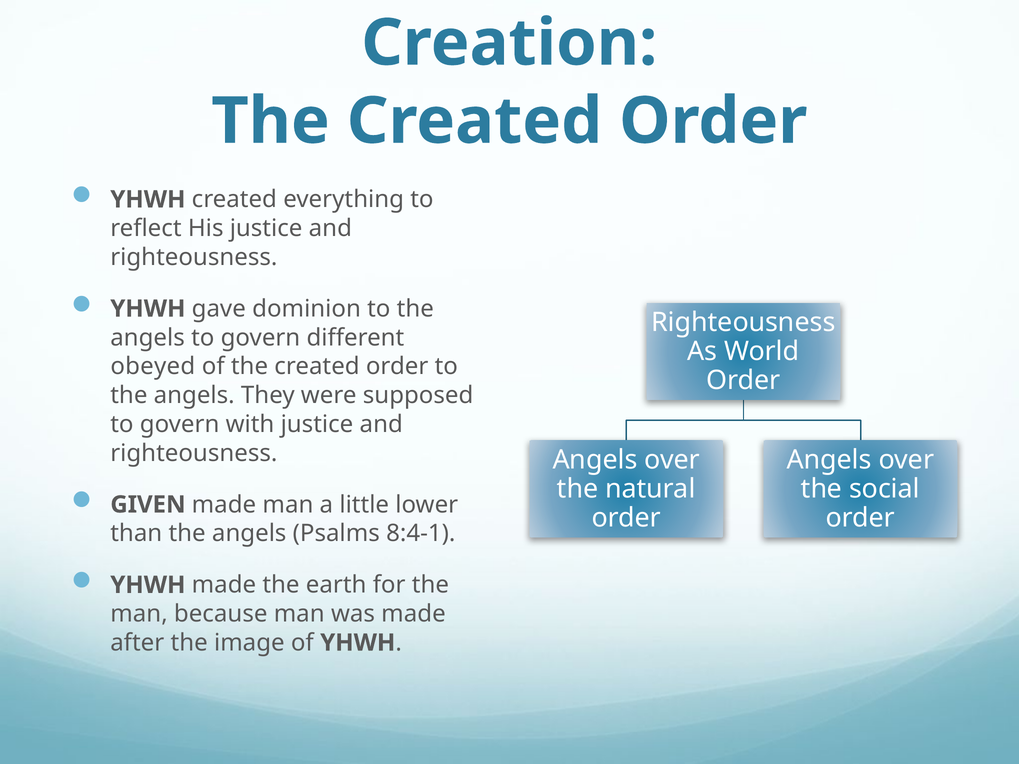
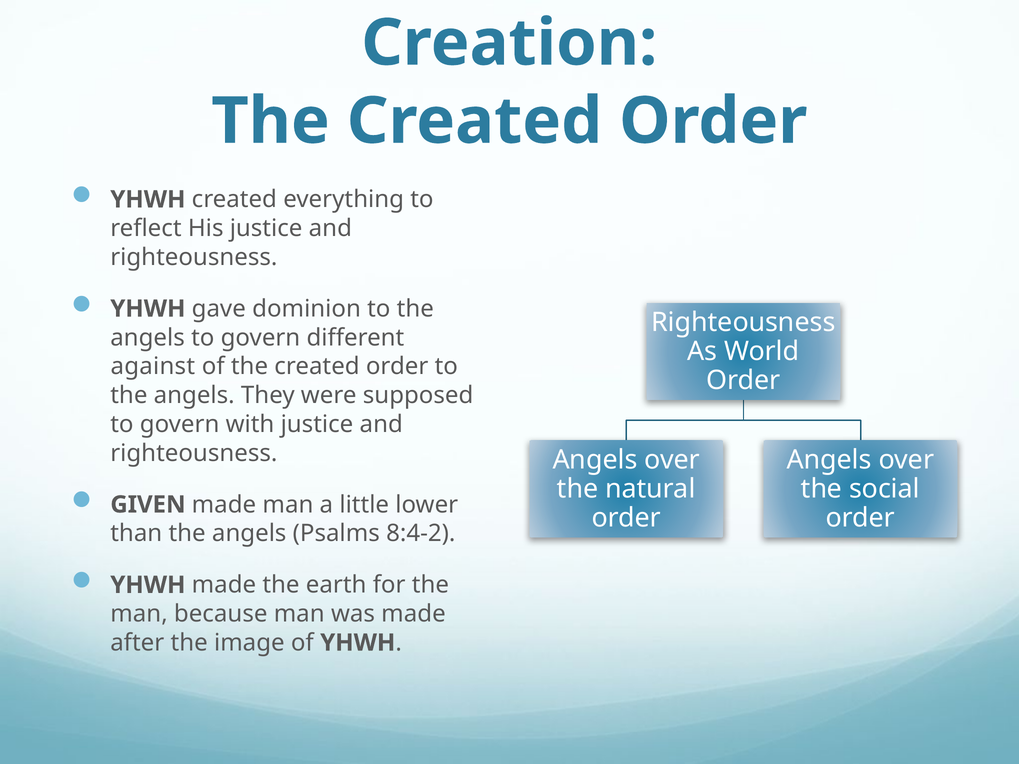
obeyed: obeyed -> against (153, 367)
8:4-1: 8:4-1 -> 8:4-2 (421, 534)
